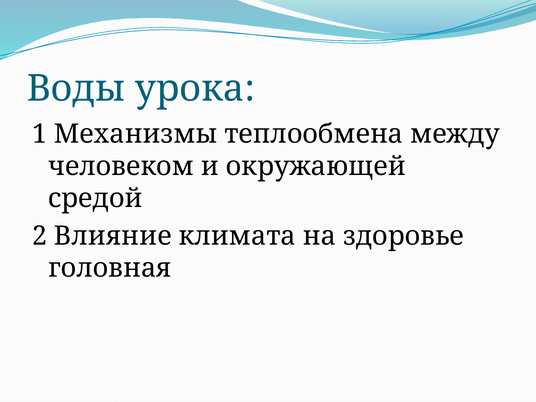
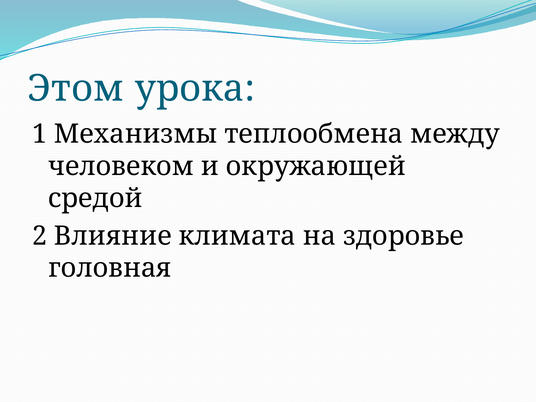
Воды: Воды -> Этом (76, 89)
